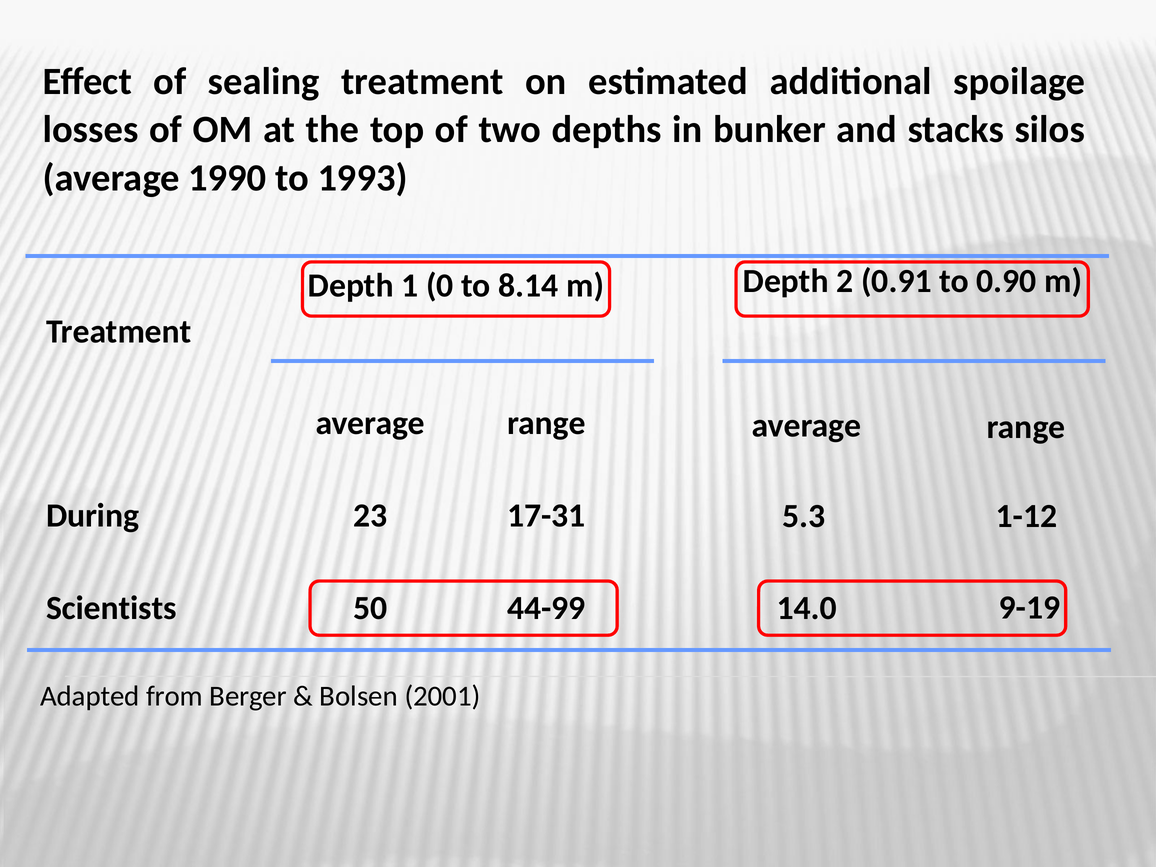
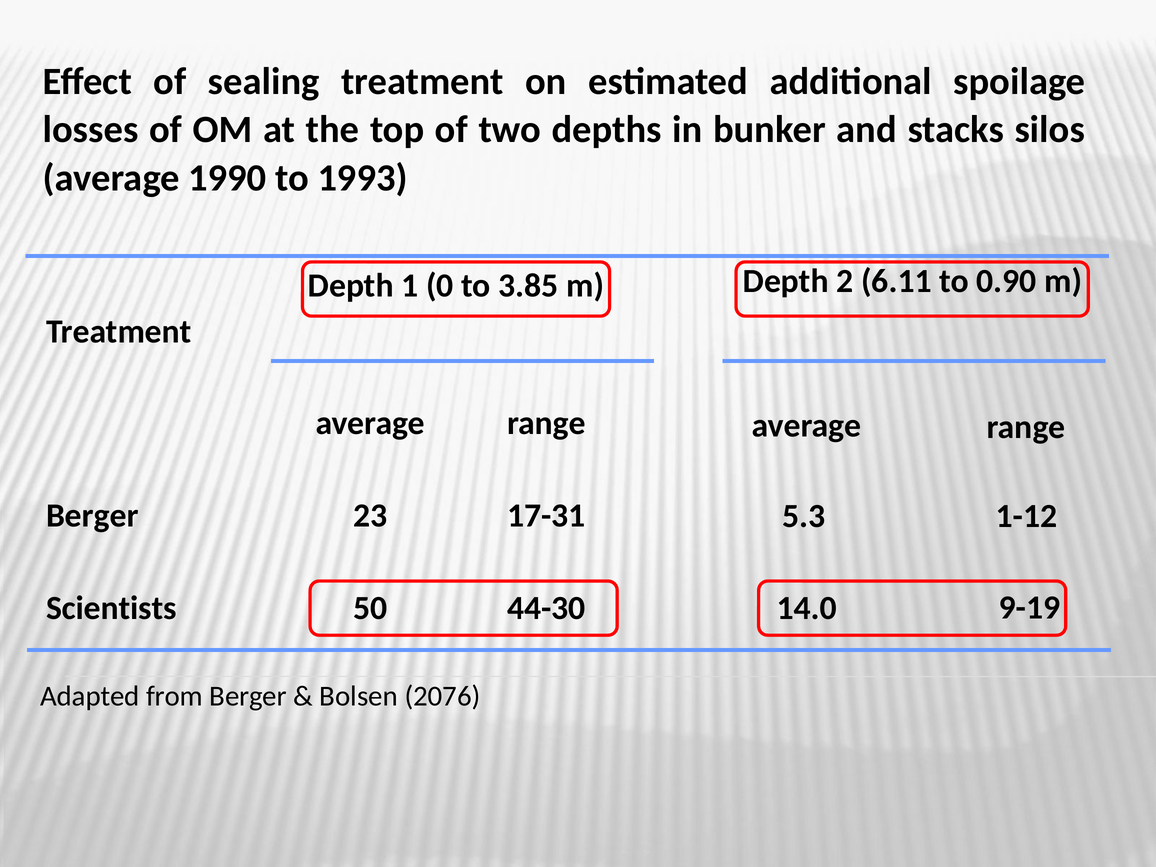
0.91: 0.91 -> 6.11 (896, 281)
8.14: 8.14 -> 3.85 (528, 285)
During: During -> Berger (92, 516)
44-99: 44-99 -> 44-30 (546, 608)
2001: 2001 -> 2076 (442, 696)
